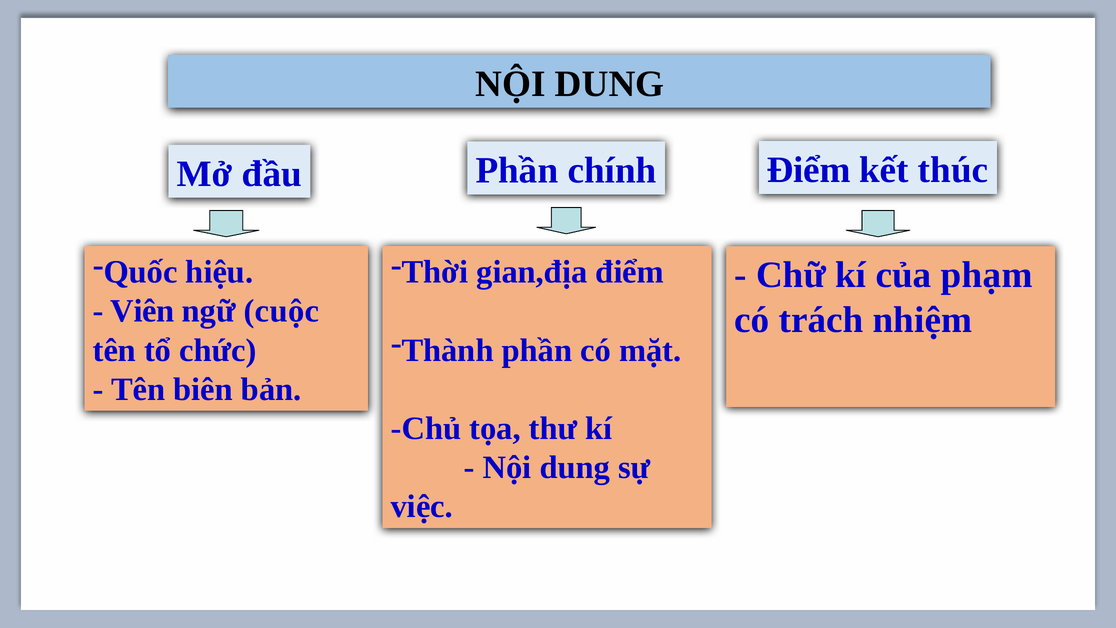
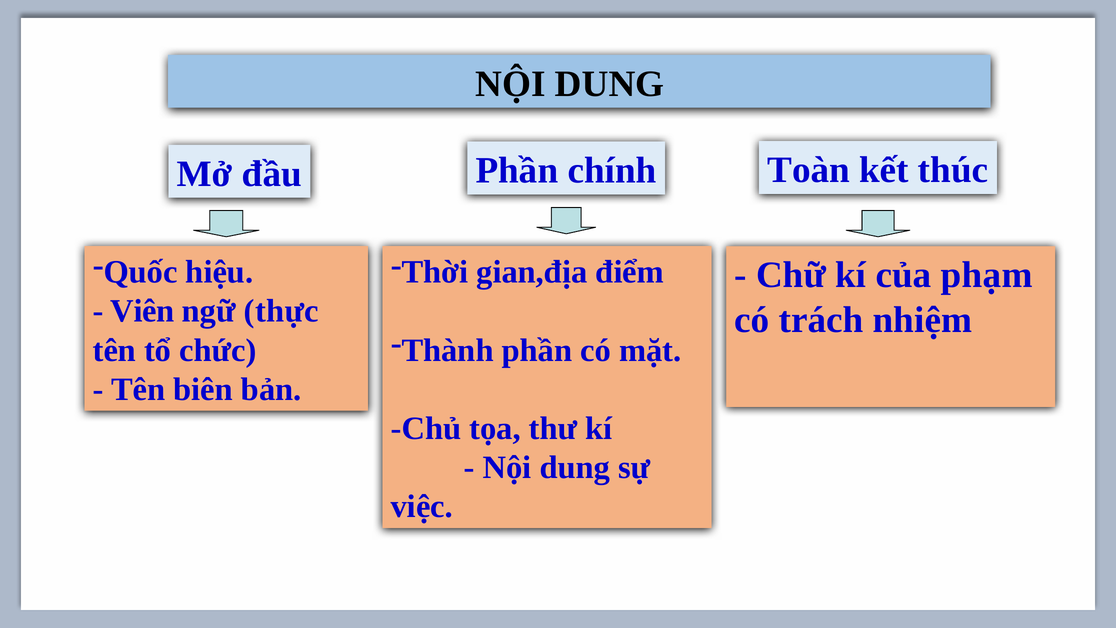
chính Điểm: Điểm -> Toàn (809, 170)
cuộc: cuộc -> thực (281, 311)
